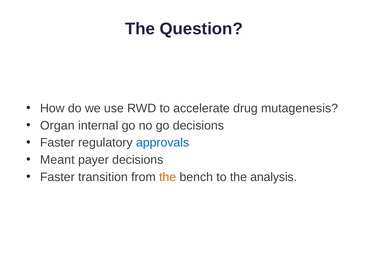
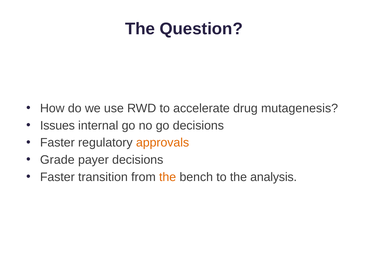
Organ: Organ -> Issues (57, 125)
approvals colour: blue -> orange (163, 143)
Meant: Meant -> Grade (57, 160)
